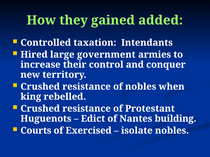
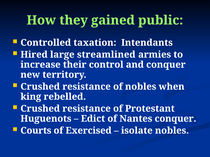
added: added -> public (161, 20)
government: government -> streamlined (106, 55)
Nantes building: building -> conquer (175, 119)
